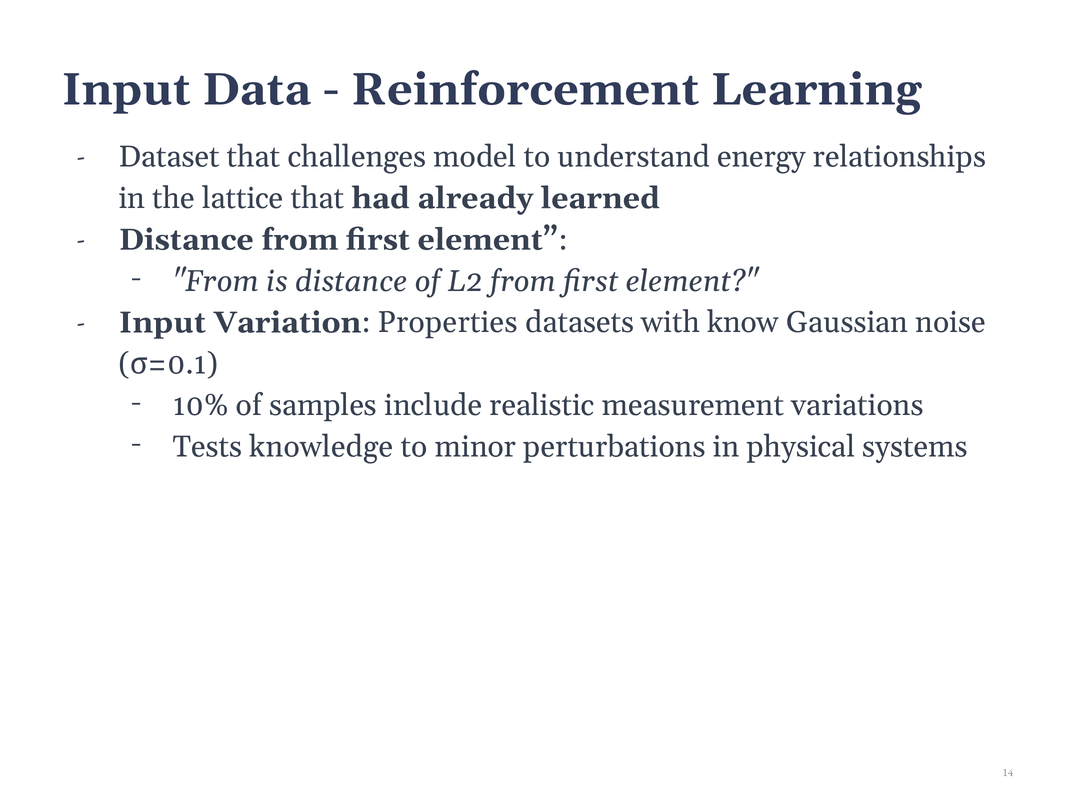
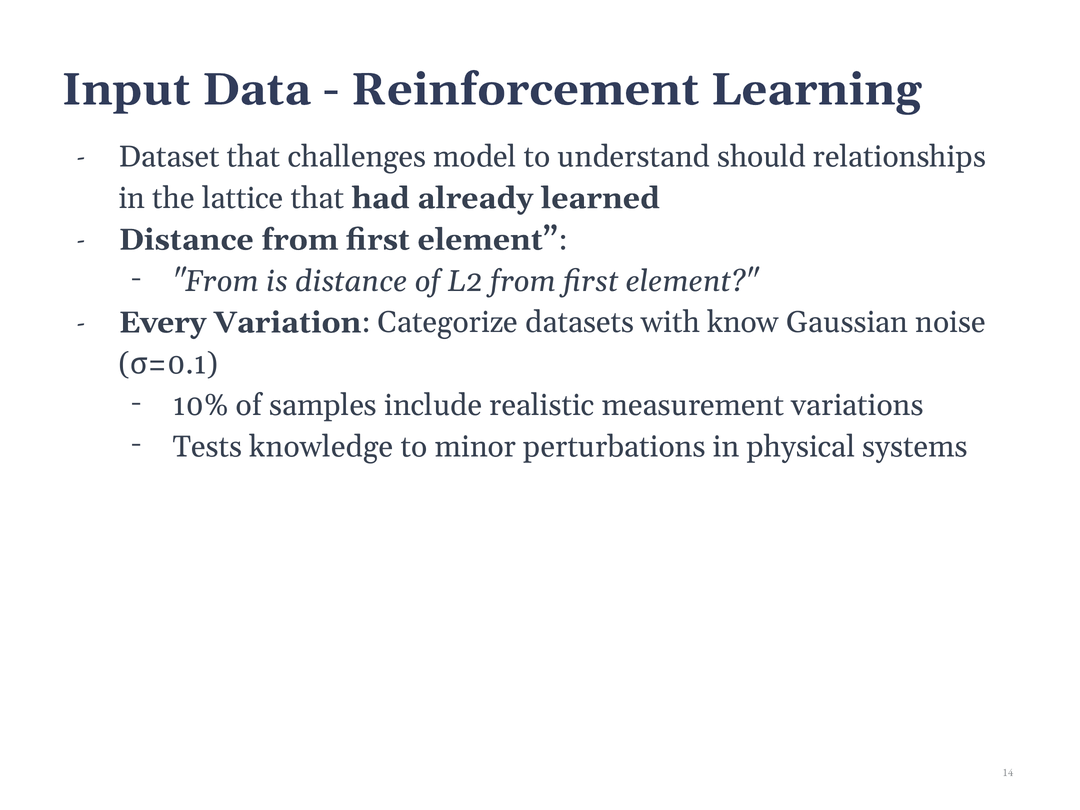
energy: energy -> should (762, 157)
Input: Input -> Every (163, 323)
Properties: Properties -> Categorize (448, 323)
